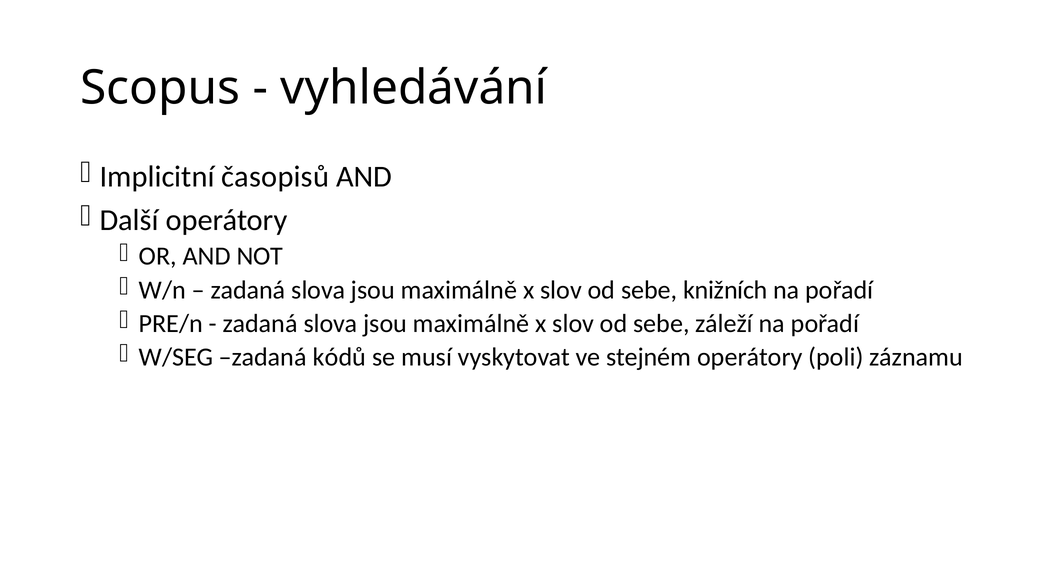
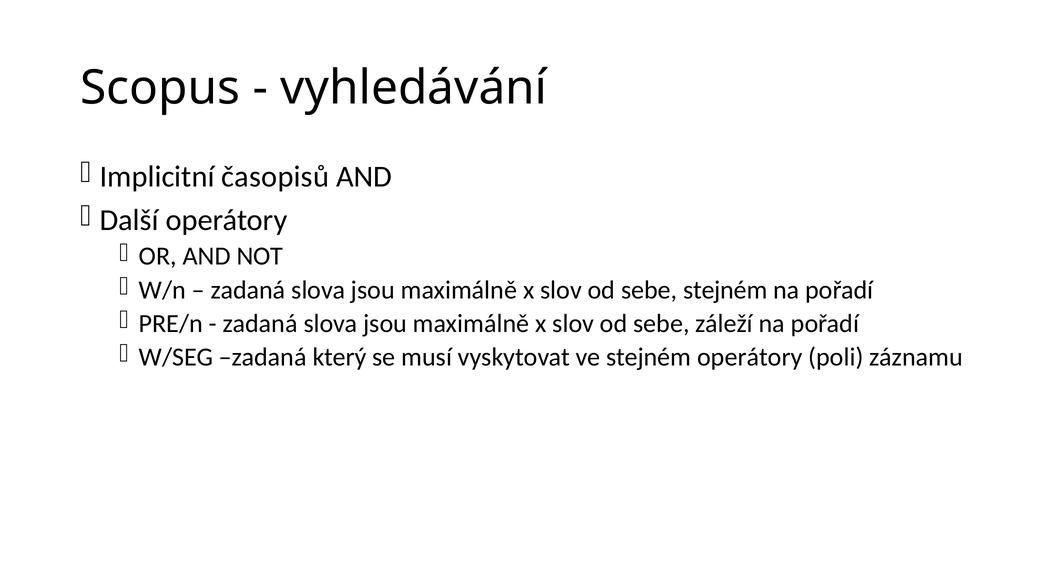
sebe knižních: knižních -> stejném (725, 290)
kódů: kódů -> který (340, 357)
